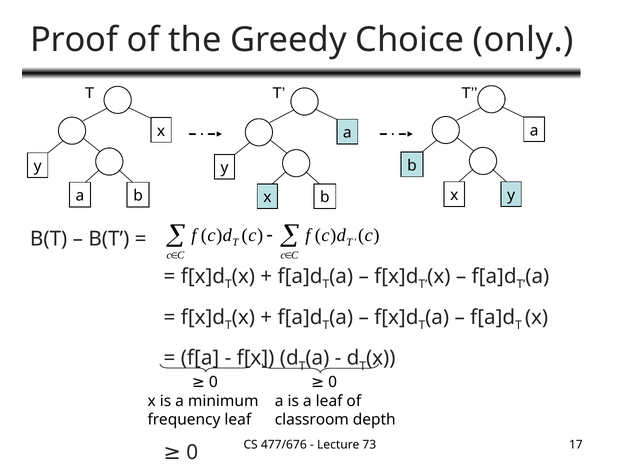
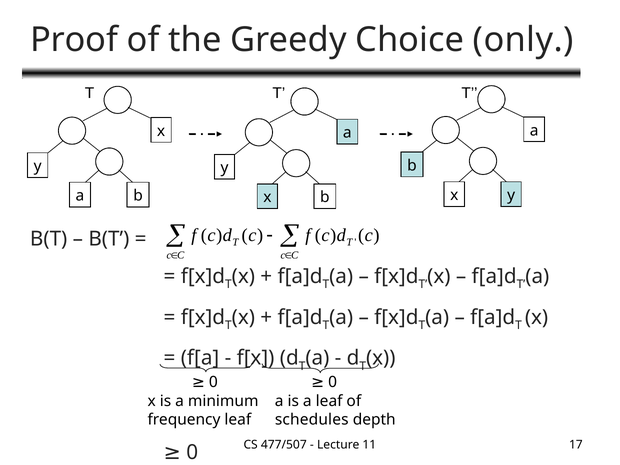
classroom: classroom -> schedules (312, 419)
477/676: 477/676 -> 477/507 (284, 445)
73: 73 -> 11 (369, 445)
